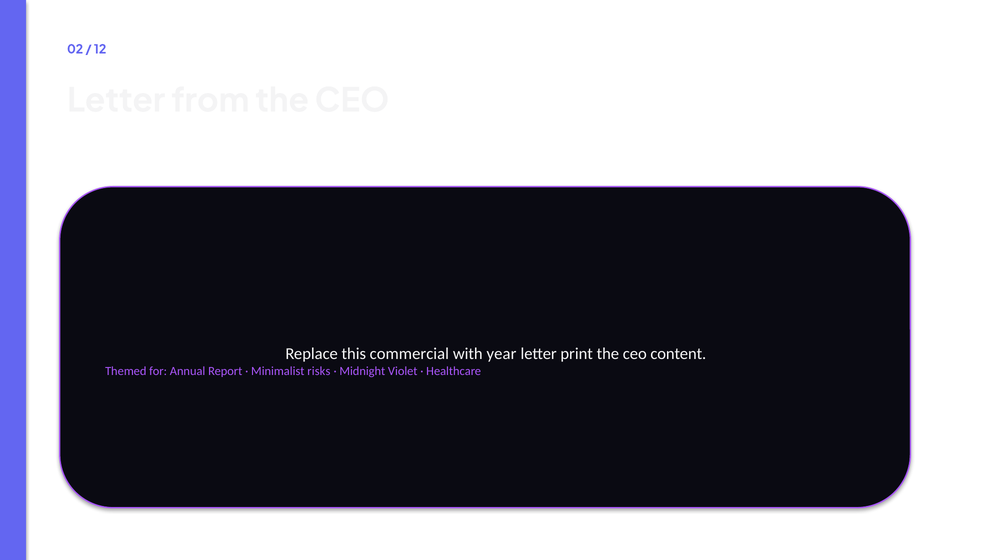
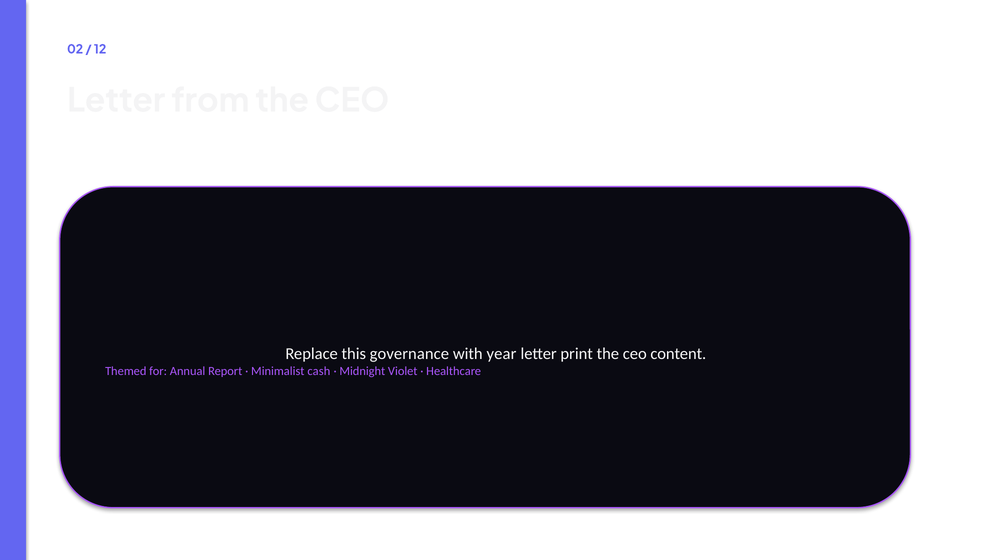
commercial: commercial -> governance (409, 354)
risks: risks -> cash (319, 371)
